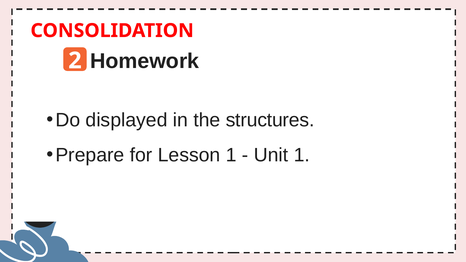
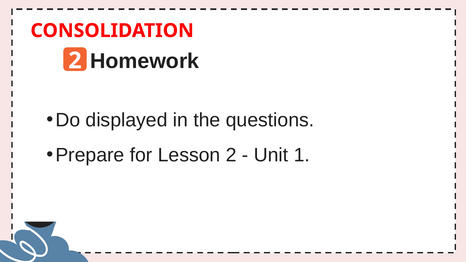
structures: structures -> questions (270, 120)
Lesson 1: 1 -> 2 (231, 155)
